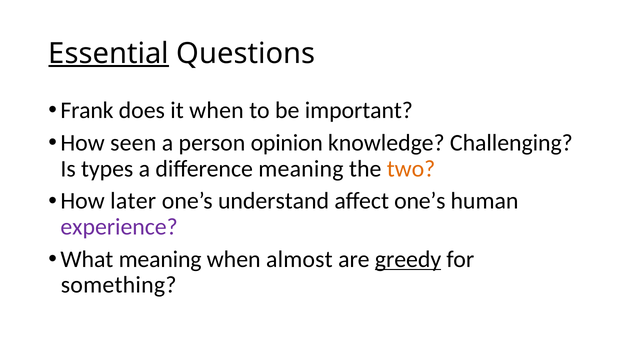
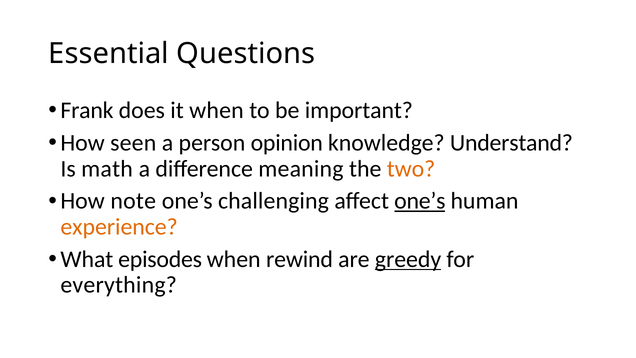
Essential underline: present -> none (109, 53)
Challenging: Challenging -> Understand (511, 143)
types: types -> math (107, 169)
later: later -> note (133, 201)
understand: understand -> challenging (273, 201)
one’s underline: none -> present (420, 201)
experience colour: purple -> orange (119, 227)
What meaning: meaning -> episodes (160, 259)
almost: almost -> rewind (300, 259)
something: something -> everything (119, 285)
